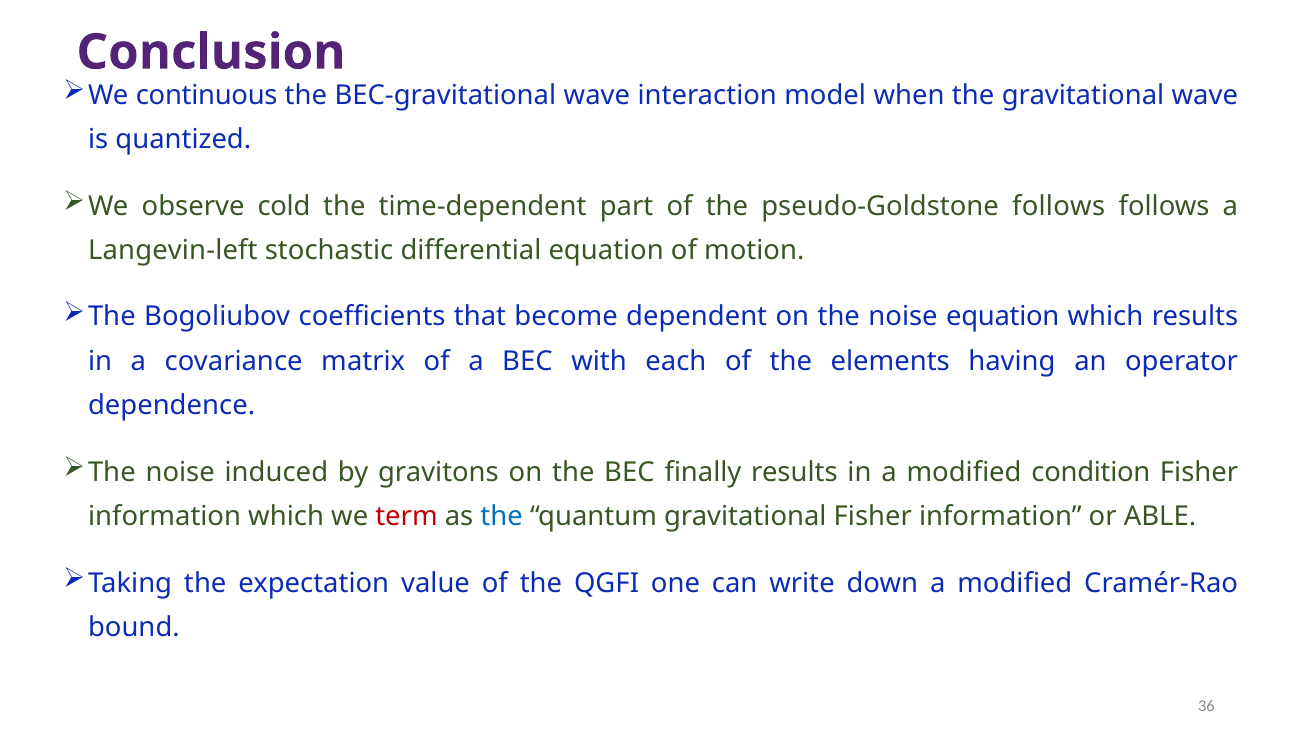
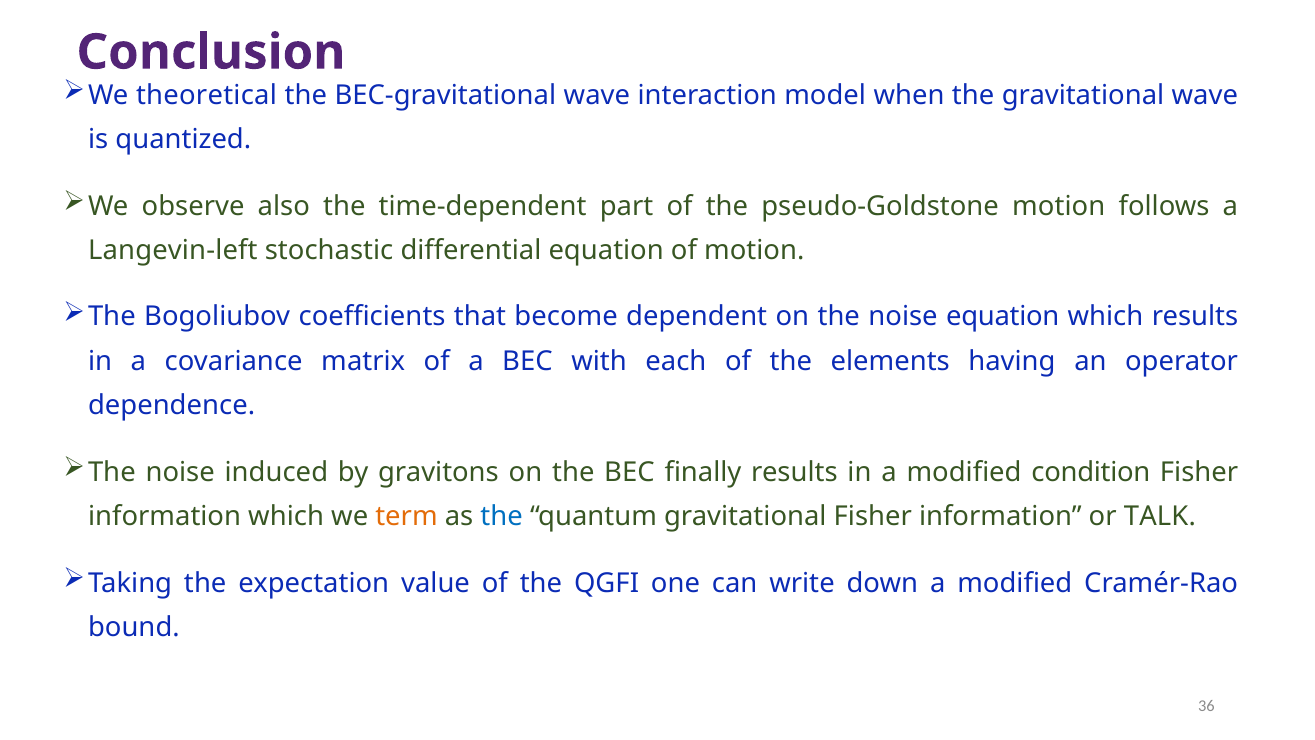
continuous: continuous -> theoretical (206, 95)
cold: cold -> also (284, 206)
pseudo-Goldstone follows: follows -> motion (1059, 206)
term colour: red -> orange (407, 516)
ABLE: ABLE -> TALK (1160, 516)
